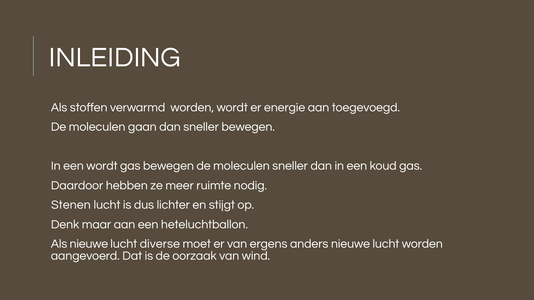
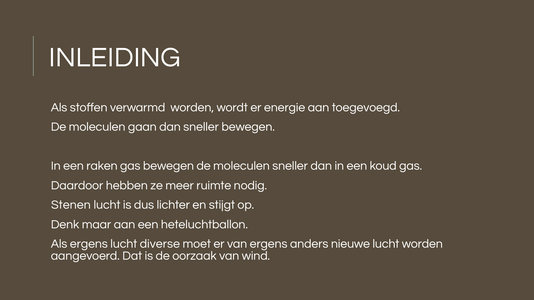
een wordt: wordt -> raken (102, 166)
Als nieuwe: nieuwe -> ergens (89, 244)
